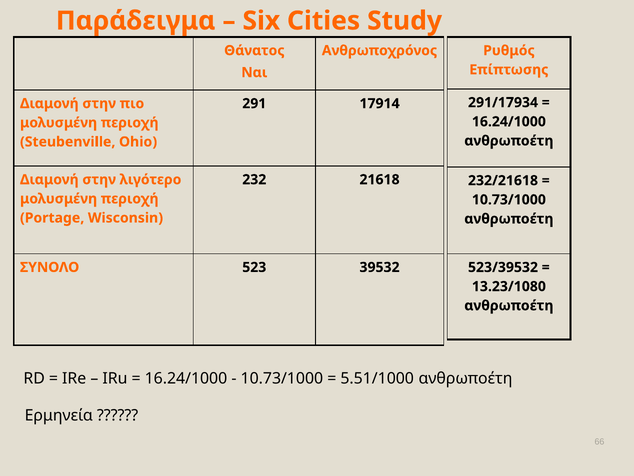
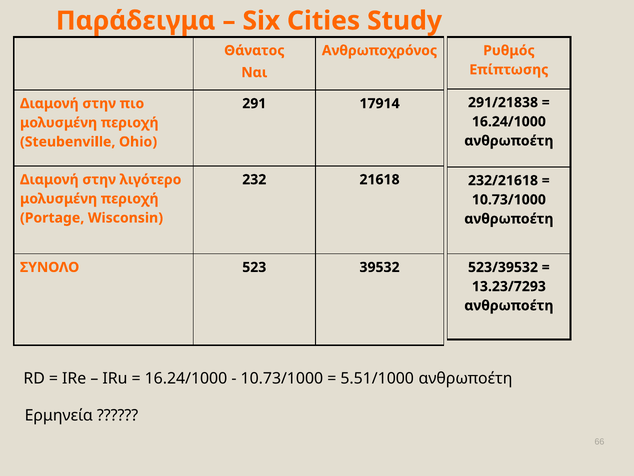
291/17934: 291/17934 -> 291/21838 (503, 102)
13.23/1080: 13.23/1080 -> 13.23/7293 (509, 286)
